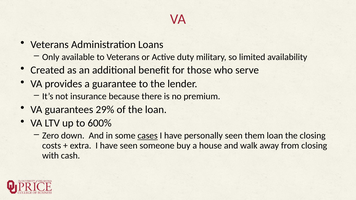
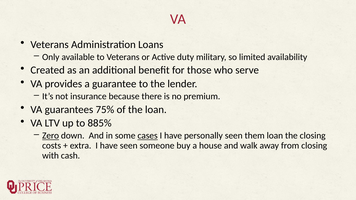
29%: 29% -> 75% (105, 110)
600%: 600% -> 885% (100, 123)
Zero underline: none -> present (51, 136)
